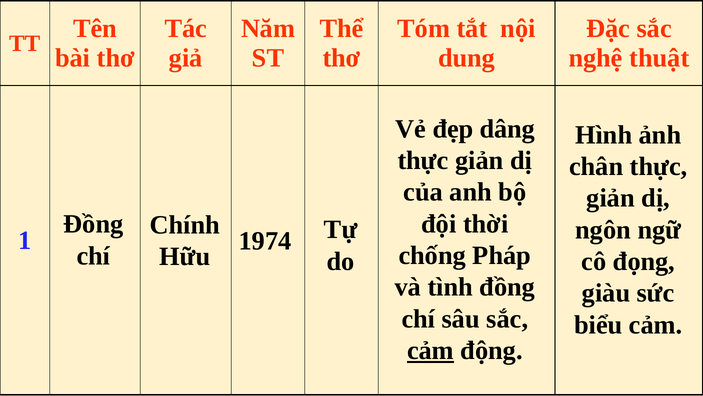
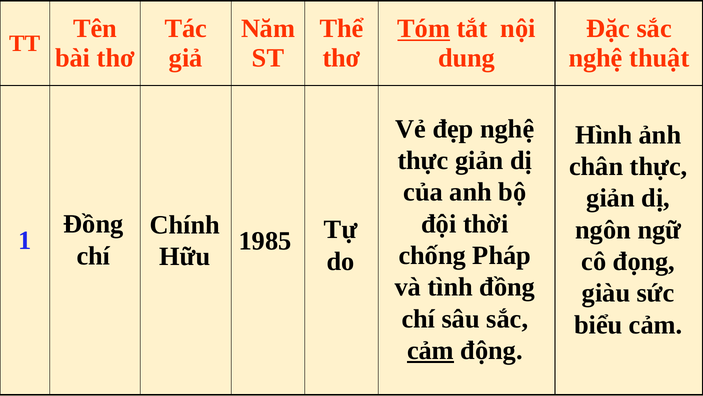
Tóm underline: none -> present (424, 29)
đẹp dâng: dâng -> nghệ (507, 129)
1974: 1974 -> 1985 (265, 240)
